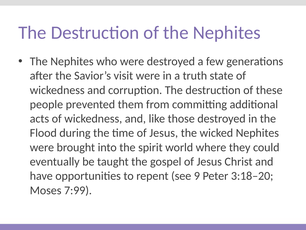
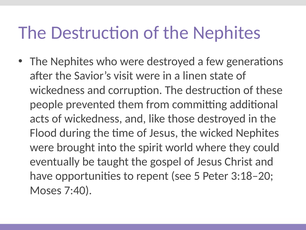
truth: truth -> linen (195, 76)
9: 9 -> 5 (197, 176)
7:99: 7:99 -> 7:40 (78, 190)
